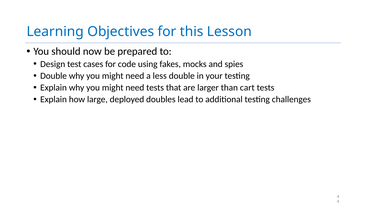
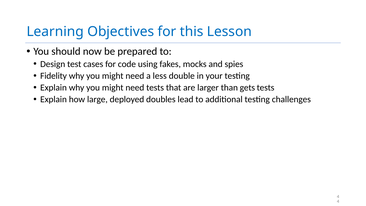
Double: Double -> Fidelity (54, 76)
cart: cart -> gets (247, 88)
